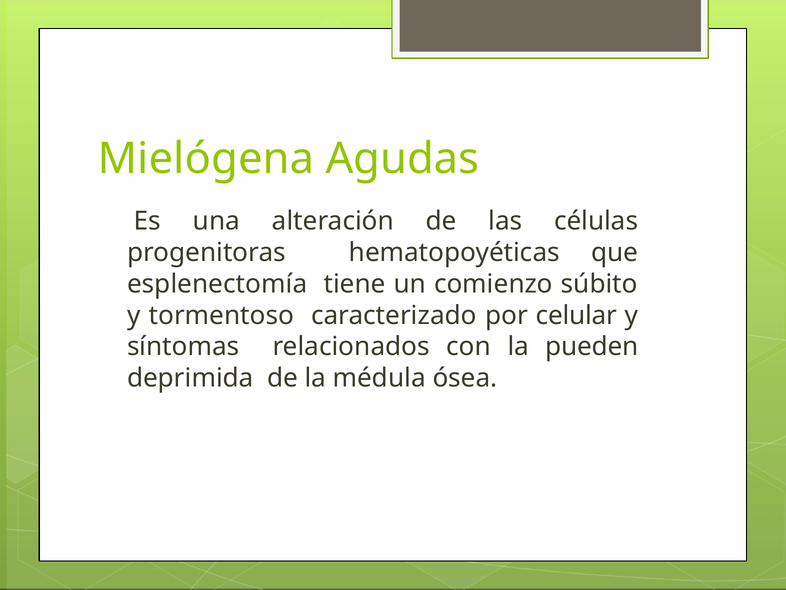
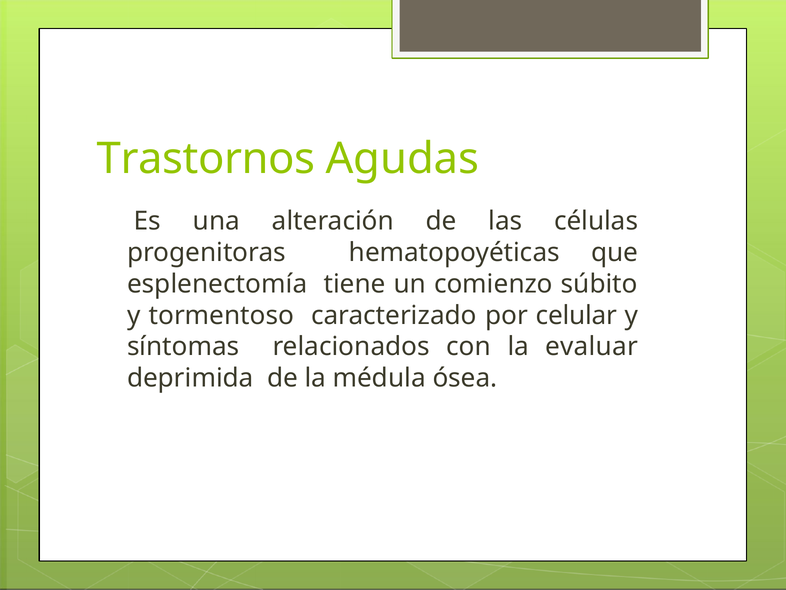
Mielógena: Mielógena -> Trastornos (206, 159)
pueden: pueden -> evaluar (592, 347)
